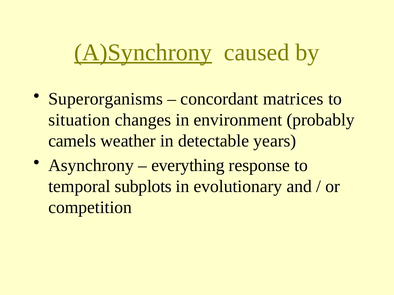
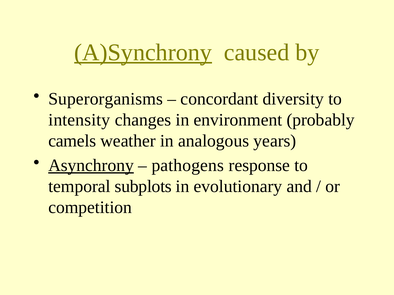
matrices: matrices -> diversity (293, 99)
situation: situation -> intensity (79, 120)
detectable: detectable -> analogous (214, 141)
Asynchrony underline: none -> present (91, 166)
everything: everything -> pathogens (188, 166)
